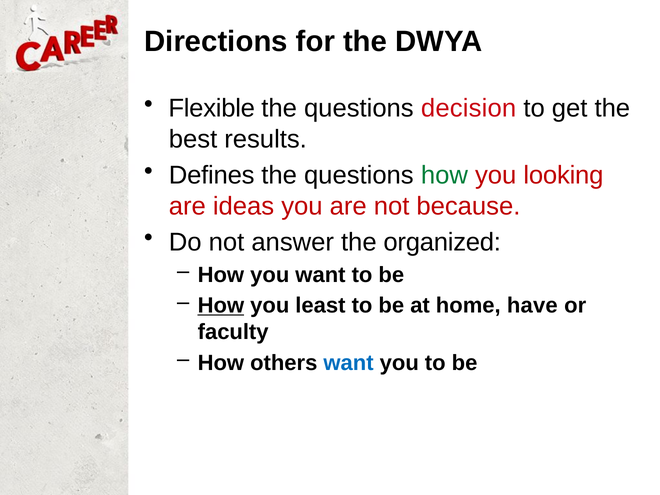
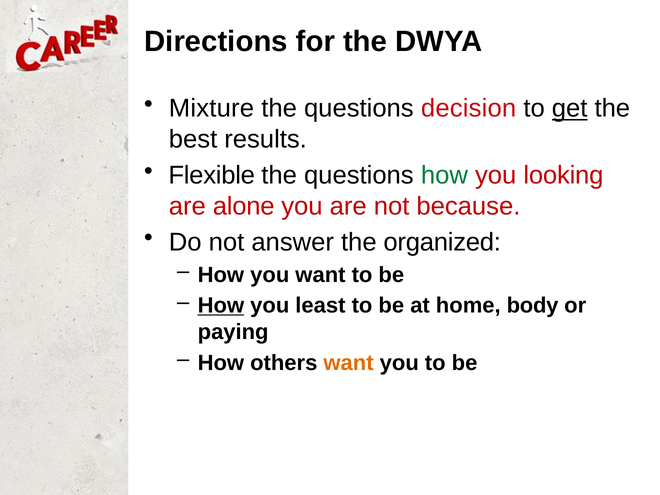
Flexible: Flexible -> Mixture (211, 109)
get underline: none -> present (570, 109)
Defines: Defines -> Flexible (212, 175)
ideas: ideas -> alone (244, 206)
have: have -> body (533, 306)
faculty: faculty -> paying (233, 332)
want colour: blue -> orange (349, 363)
